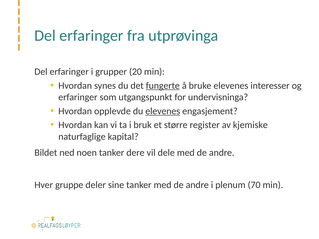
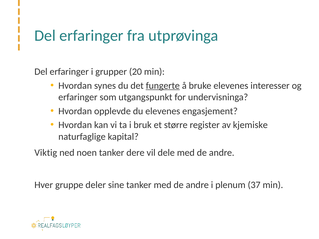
elevenes underline: present -> none (163, 111)
Bildet: Bildet -> Viktig (46, 153)
70: 70 -> 37 (254, 185)
